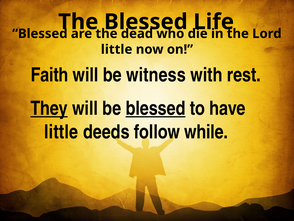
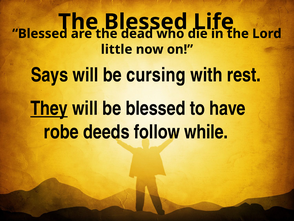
Faith: Faith -> Says (50, 75)
witness: witness -> cursing (156, 75)
blessed underline: present -> none (156, 108)
little: little -> robe (61, 132)
